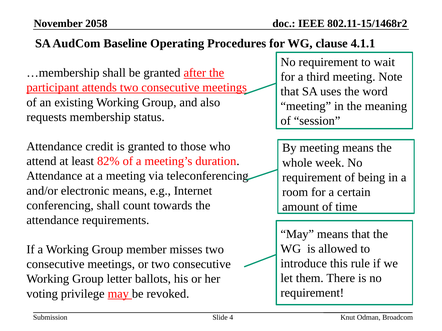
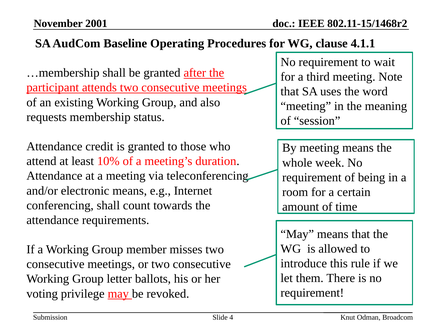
2058: 2058 -> 2001 (96, 24)
82%: 82% -> 10% (108, 161)
